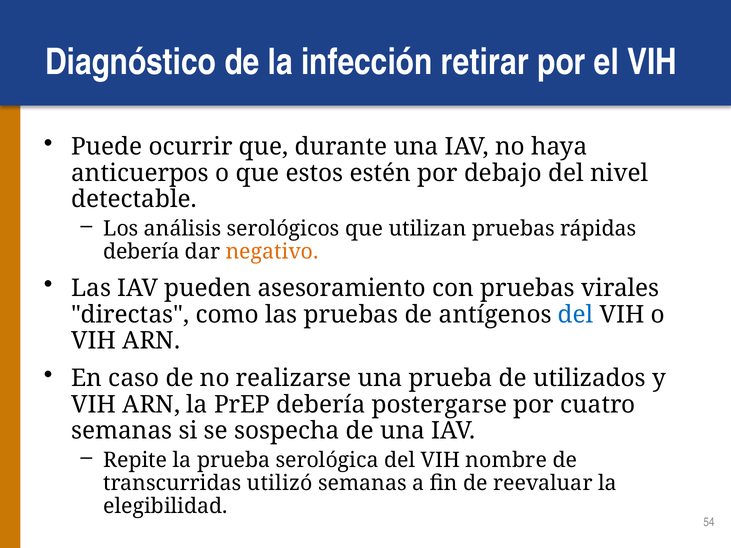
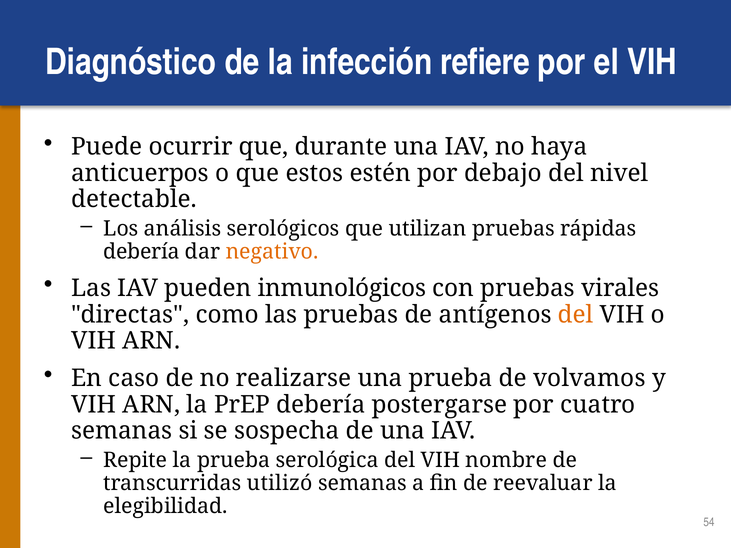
retirar: retirar -> refiere (485, 62)
asesoramiento: asesoramiento -> inmunológicos (342, 288)
del colour: blue -> orange (576, 315)
utilizados: utilizados -> volvamos (589, 379)
